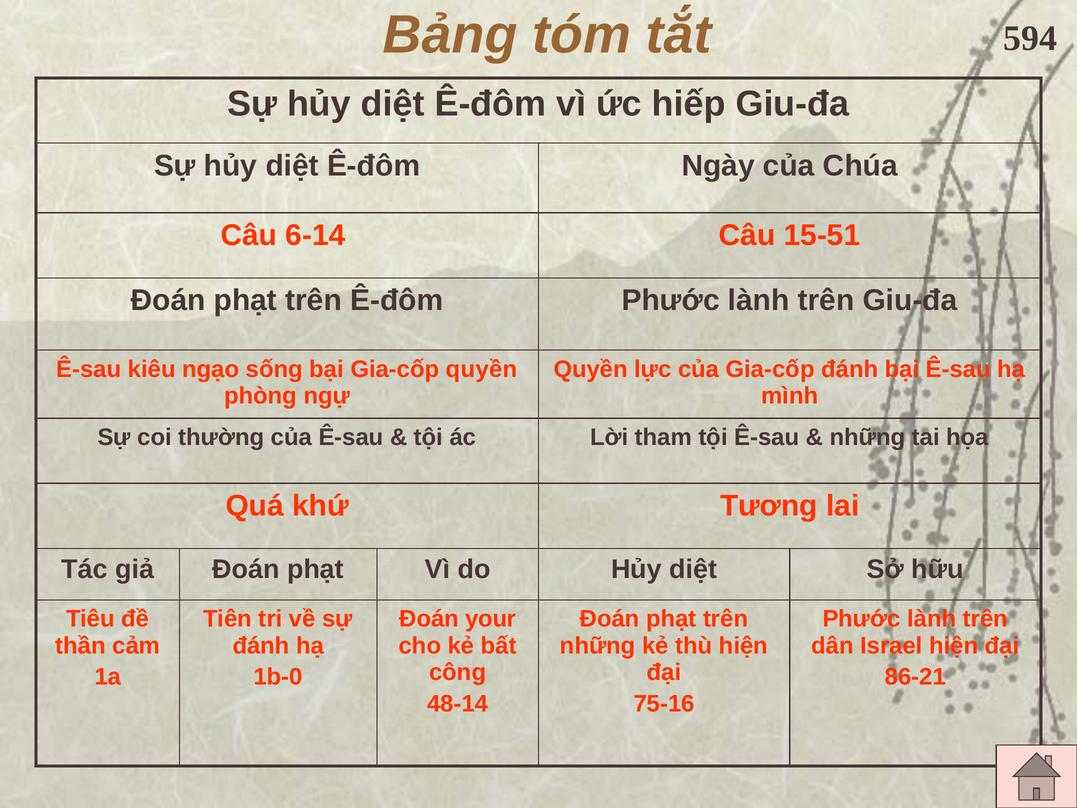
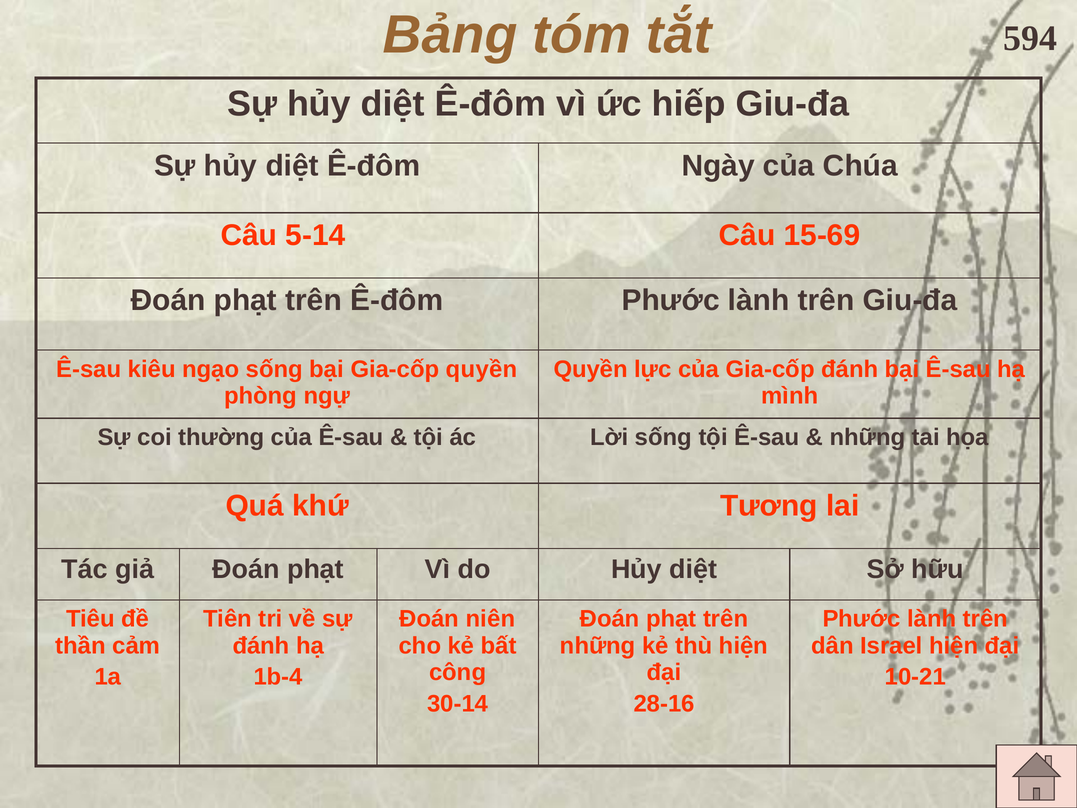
6-14: 6-14 -> 5-14 (315, 235)
15-51: 15-51 -> 15-69 (822, 235)
Lời tham: tham -> sống (663, 437)
your: your -> niên (491, 619)
1b-0: 1b-0 -> 1b-4 (278, 677)
86-21: 86-21 -> 10-21 (915, 677)
48-14: 48-14 -> 30-14 (458, 703)
75-16: 75-16 -> 28-16 (664, 703)
